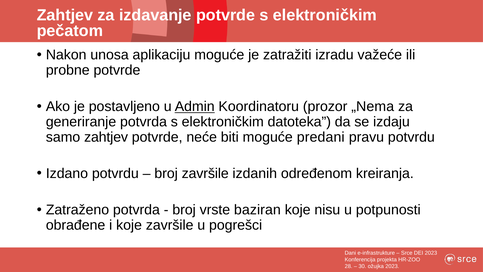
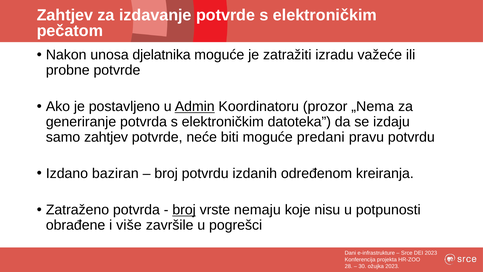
aplikaciju: aplikaciju -> djelatnika (162, 55)
Izdano potvrdu: potvrdu -> baziran (115, 173)
broj završile: završile -> potvrdu (205, 173)
broj underline: none -> present (184, 210)
baziran: baziran -> nemaju (257, 210)
i koje: koje -> više (129, 225)
